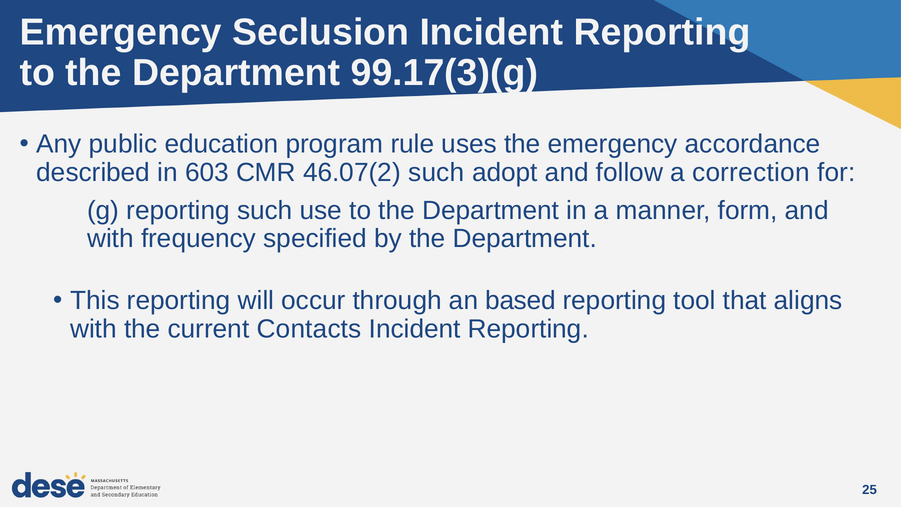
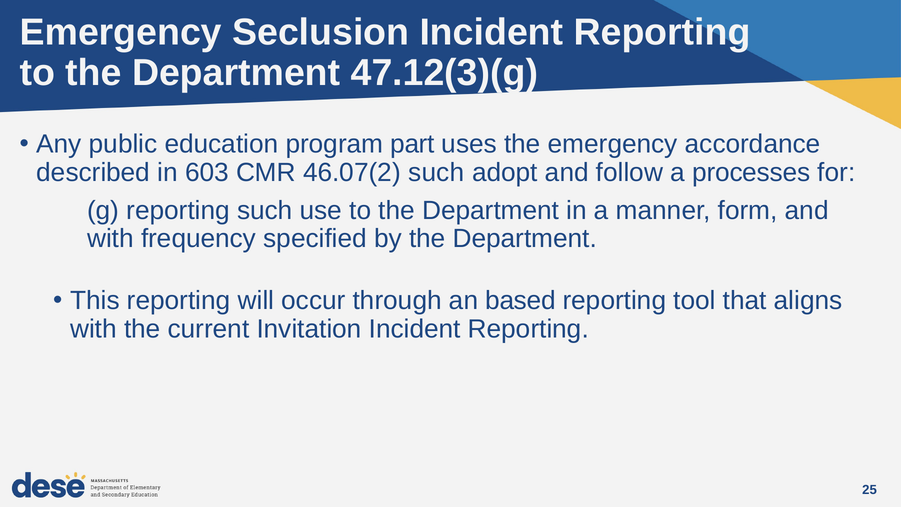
99.17(3)(g: 99.17(3)(g -> 47.12(3)(g (444, 73)
rule: rule -> part (413, 144)
correction: correction -> processes (751, 173)
Contacts: Contacts -> Invitation (309, 329)
